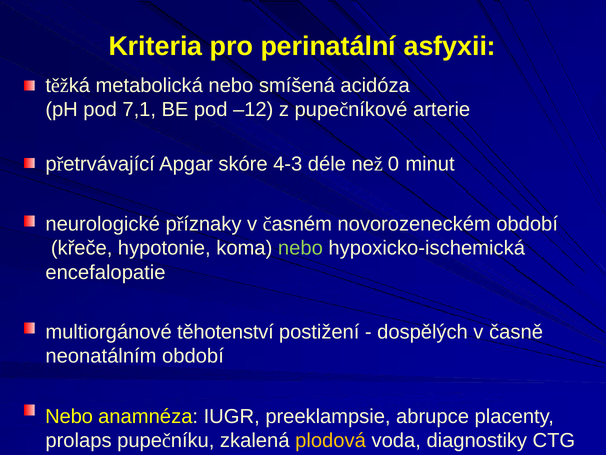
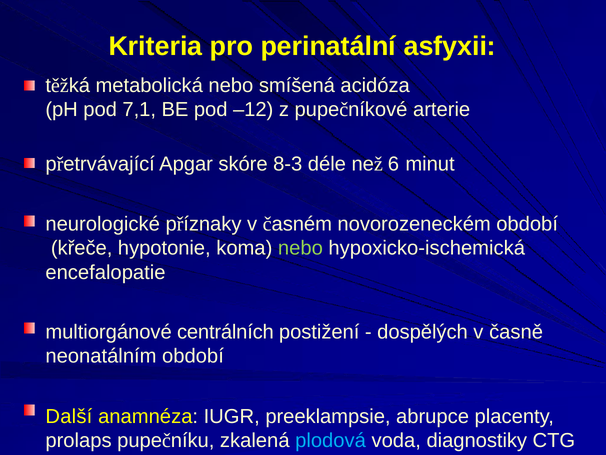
4-3: 4-3 -> 8-3 (288, 164)
0: 0 -> 6 (393, 164)
těhotenství: těhotenství -> centrálních (225, 332)
Nebo: Nebo -> Další (69, 416)
plodová colour: yellow -> light blue (331, 440)
